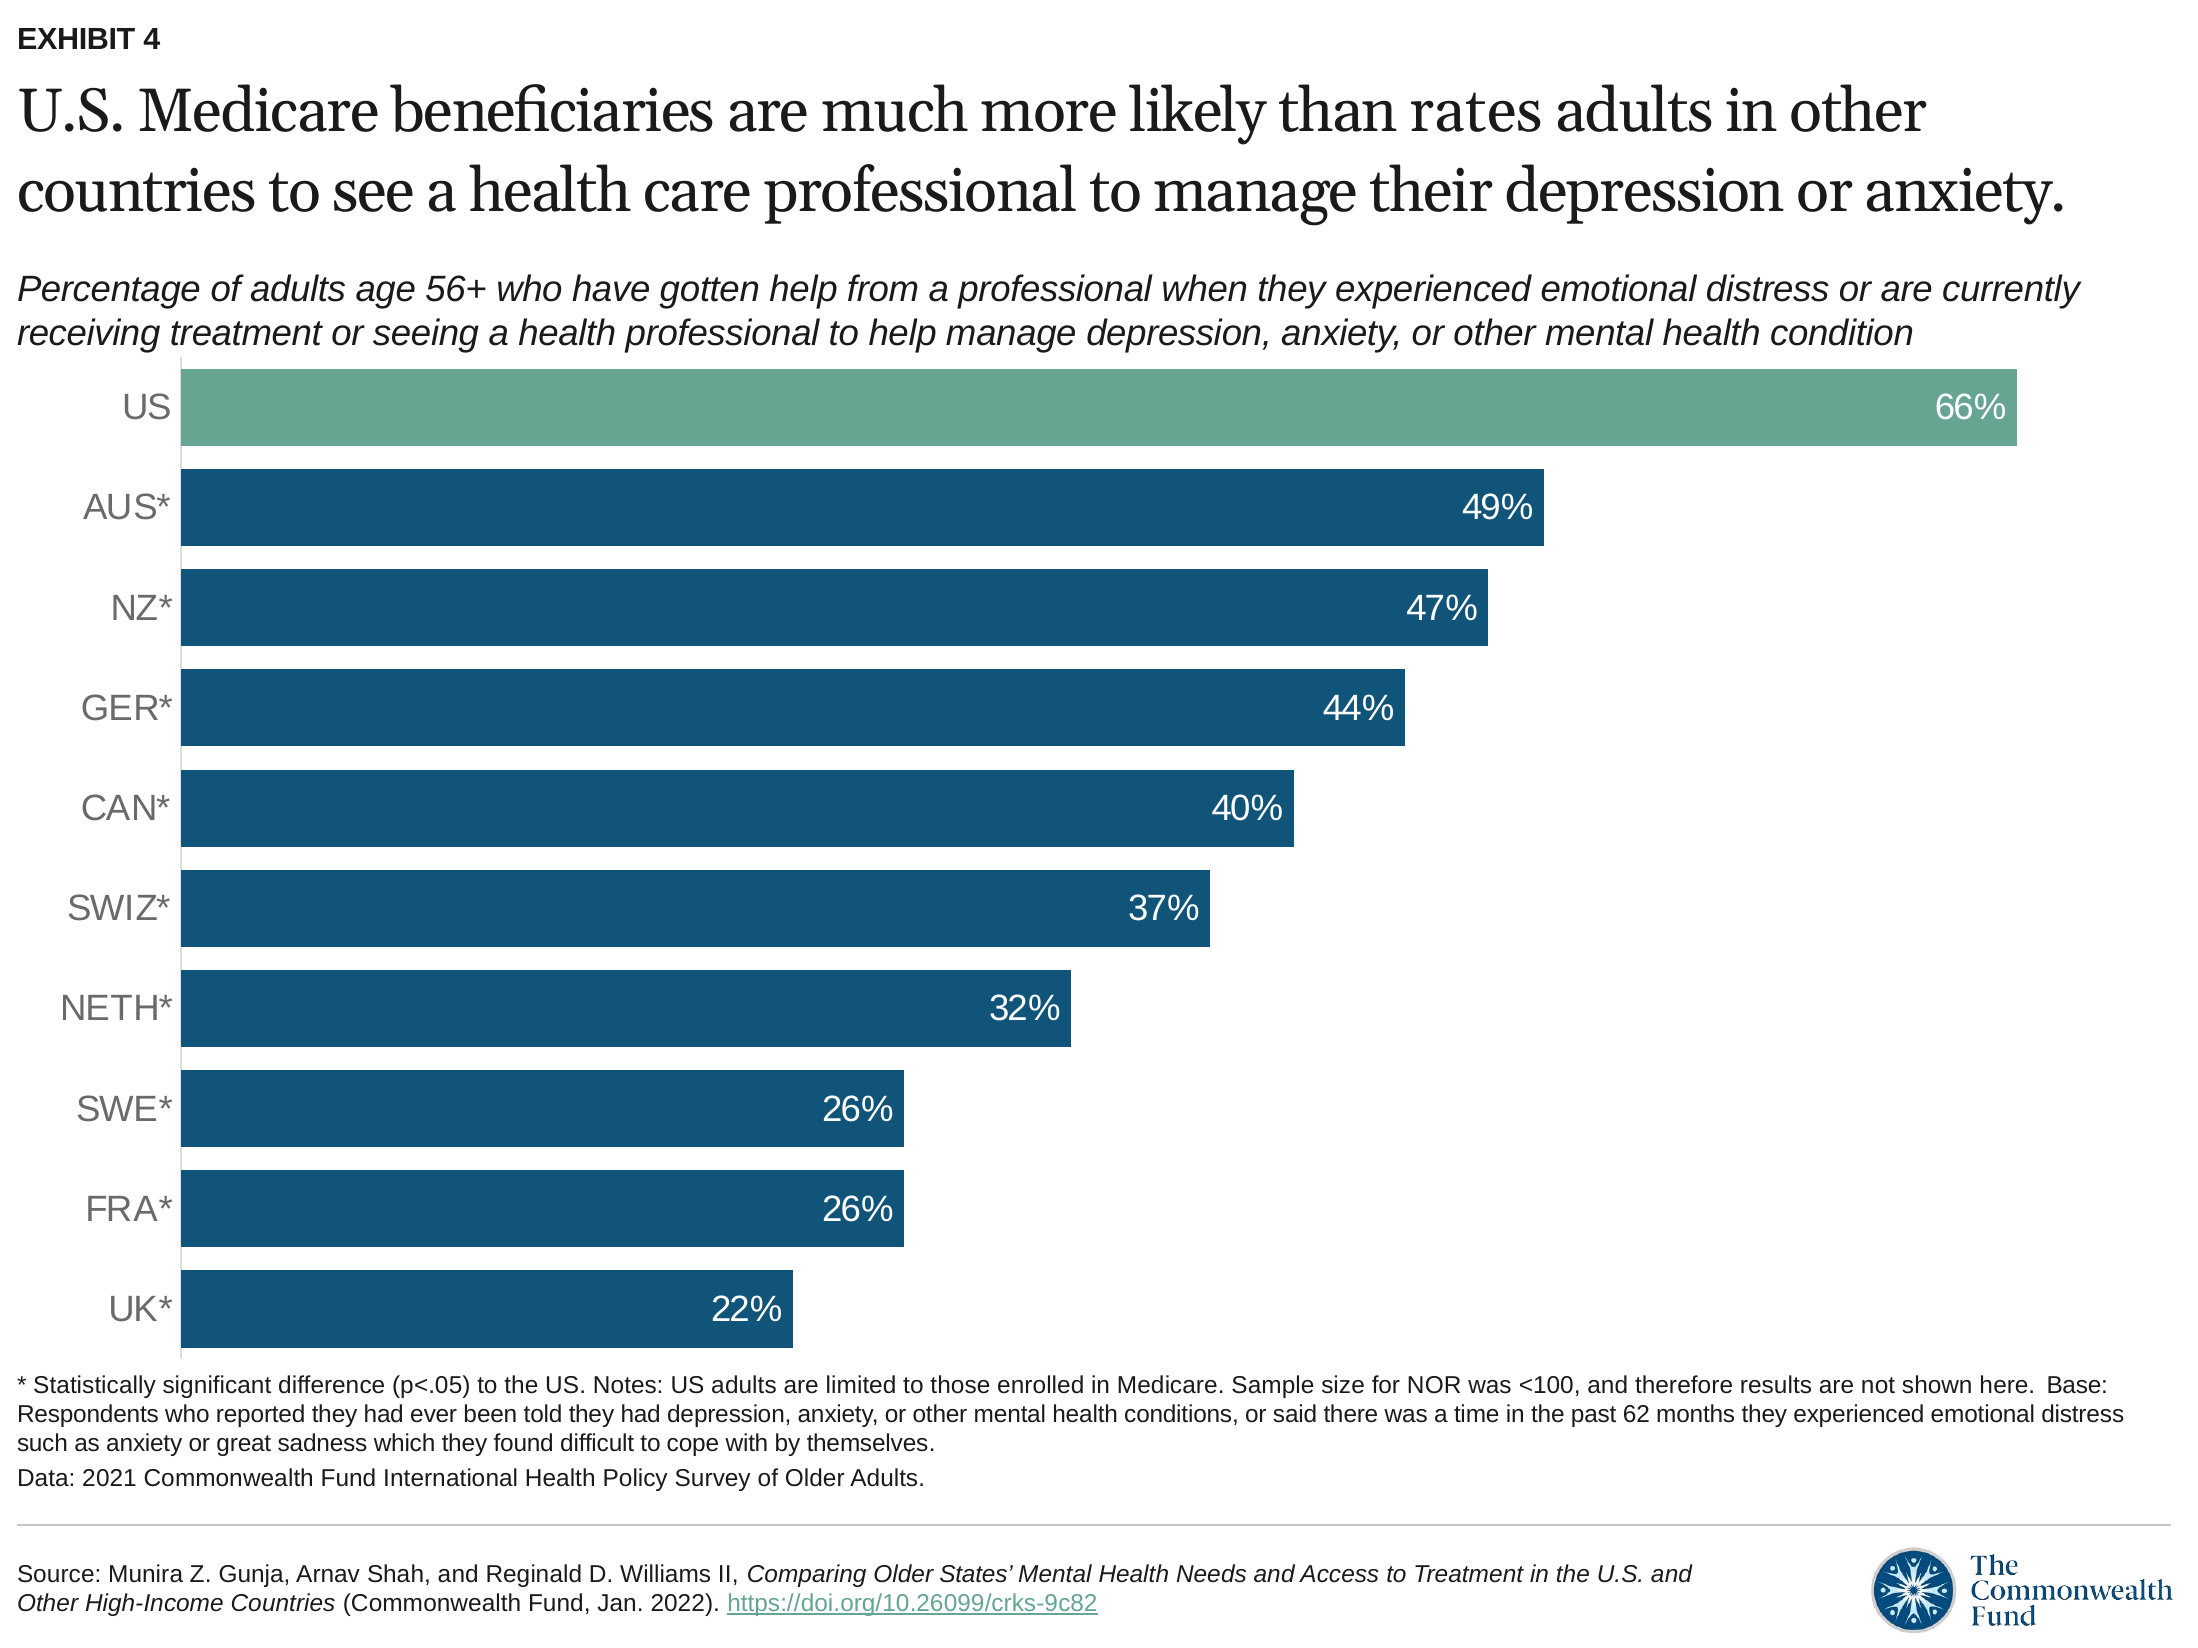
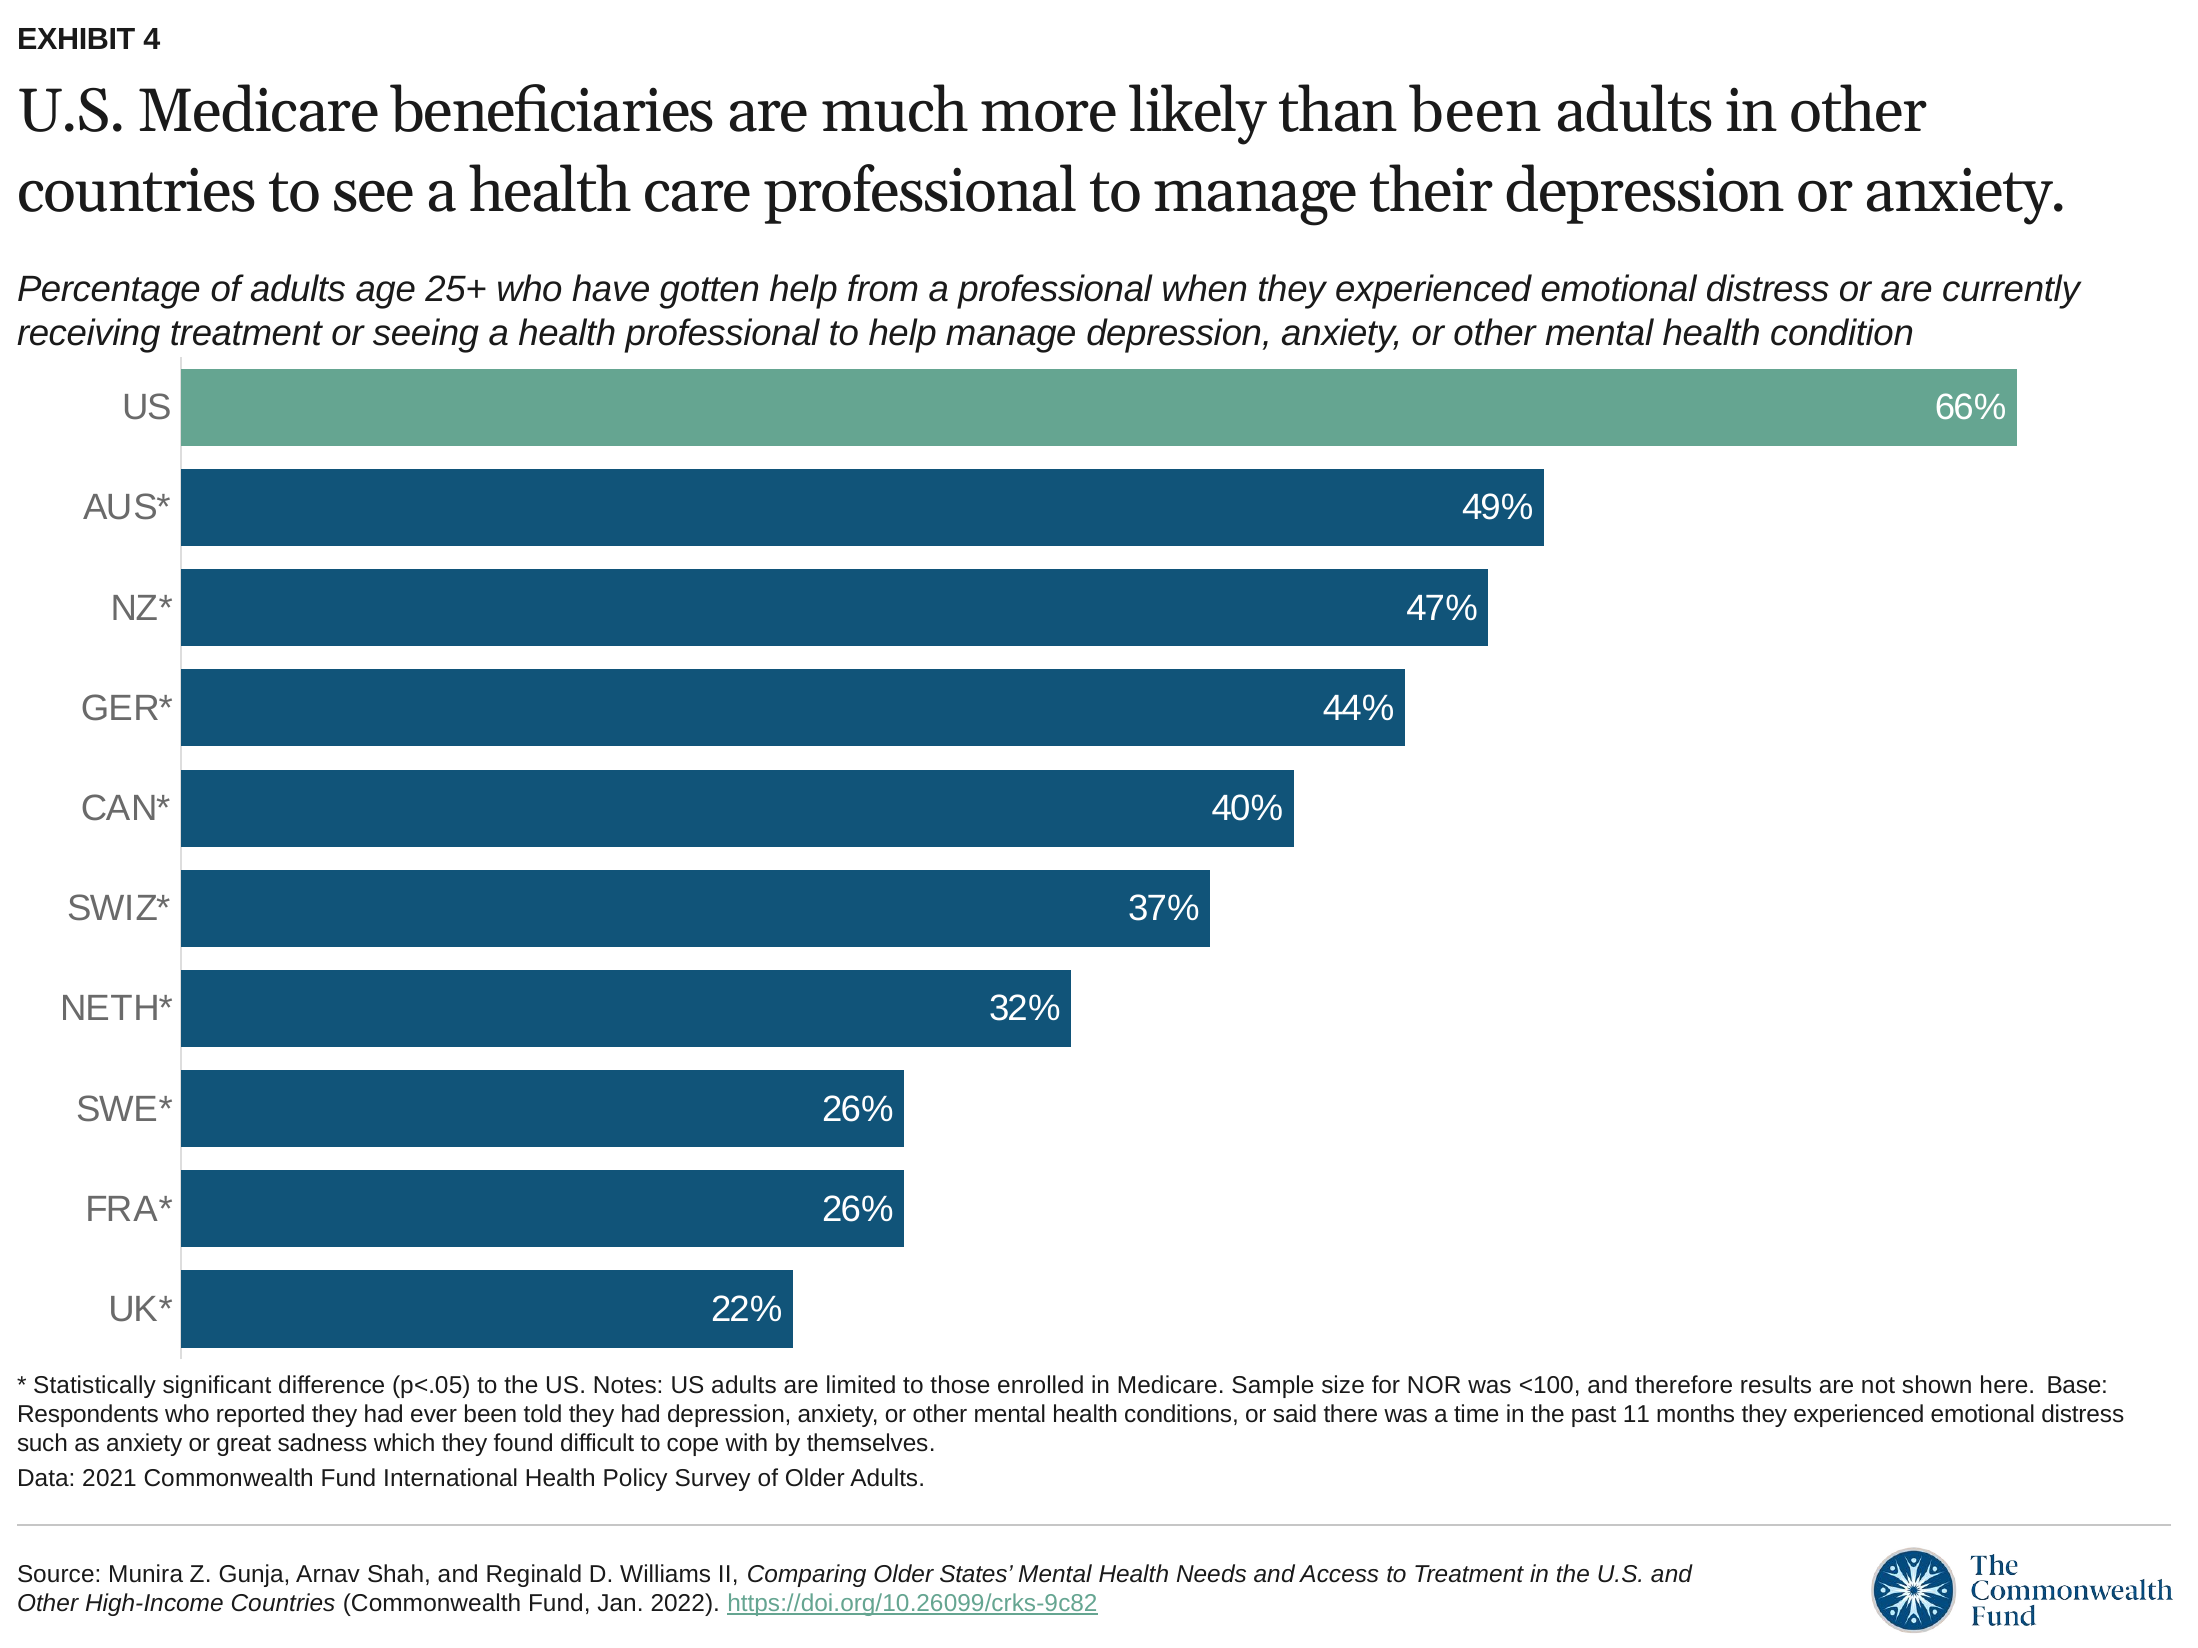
than rates: rates -> been (1476, 111)
56+: 56+ -> 25+ (456, 290)
62: 62 -> 11 (1636, 1415)
